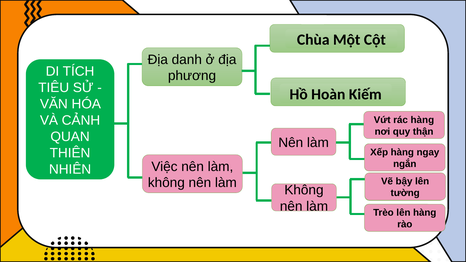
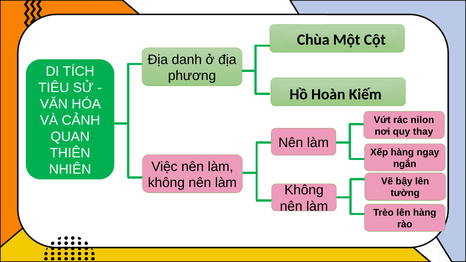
hàng: hàng -> nilon (422, 120)
thận: thận -> thay (423, 132)
